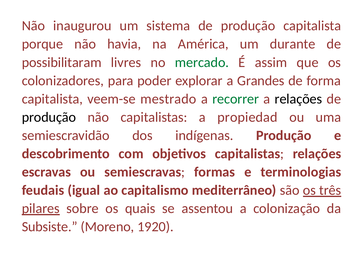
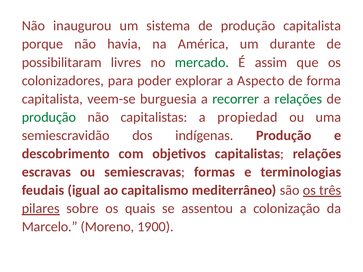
Grandes: Grandes -> Aspecto (261, 81)
mestrado: mestrado -> burguesia (168, 99)
relações colour: black -> green (298, 99)
produção colour: black -> green (49, 117)
Subsiste: Subsiste -> Marcelo (50, 227)
1920: 1920 -> 1900 (155, 227)
